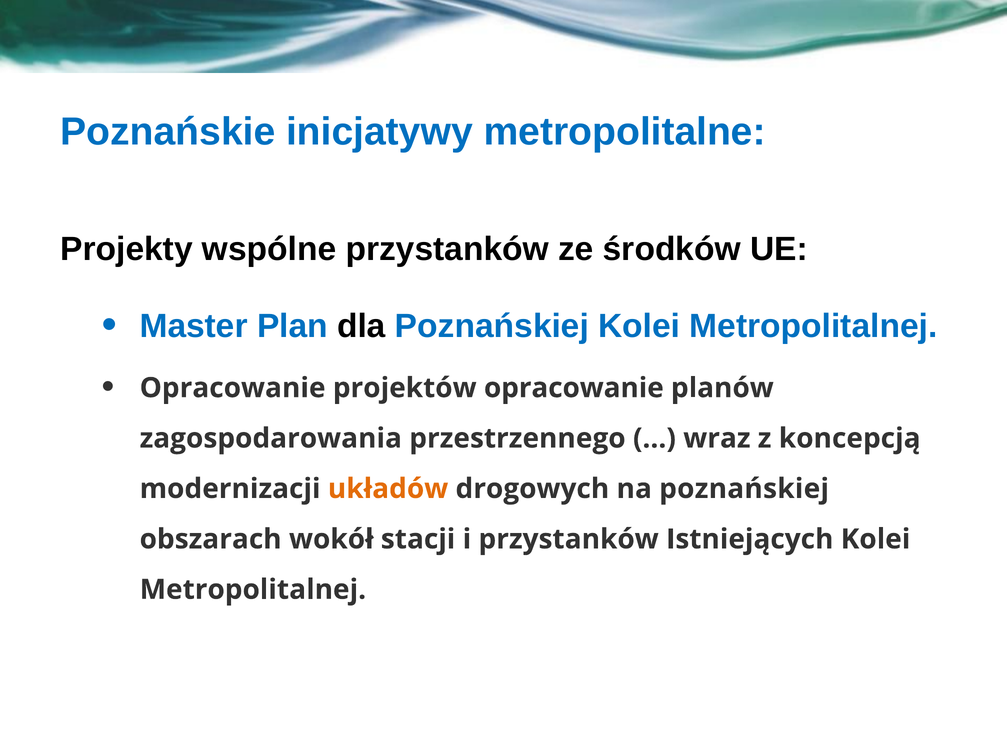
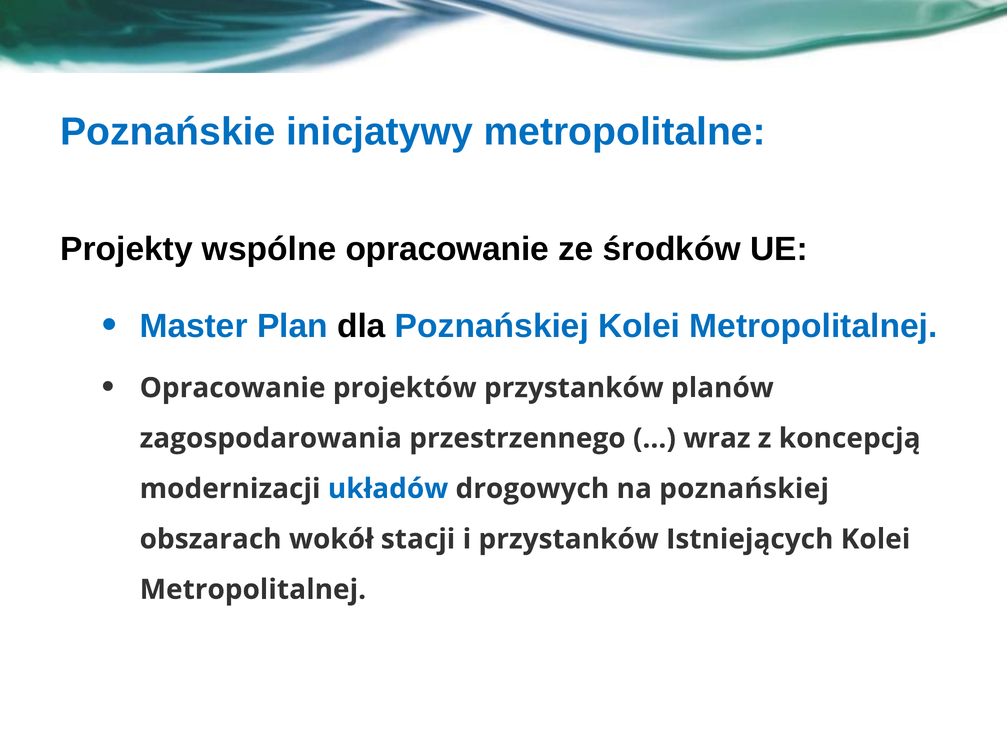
wspólne przystanków: przystanków -> opracowanie (447, 249)
projektów opracowanie: opracowanie -> przystanków (574, 388)
układów colour: orange -> blue (388, 489)
